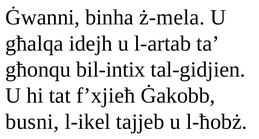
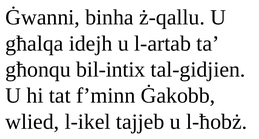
ż-mela: ż-mela -> ż-qallu (172, 17)
f’xjieħ: f’xjieħ -> f’minn (106, 96)
busni: busni -> wlied (32, 122)
